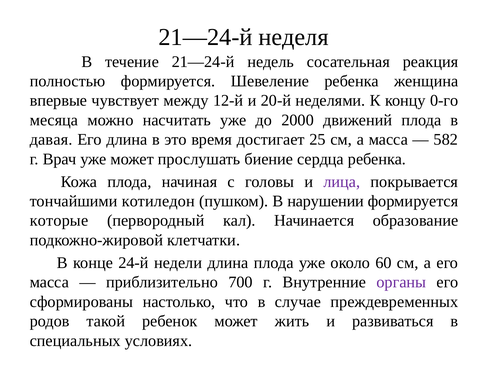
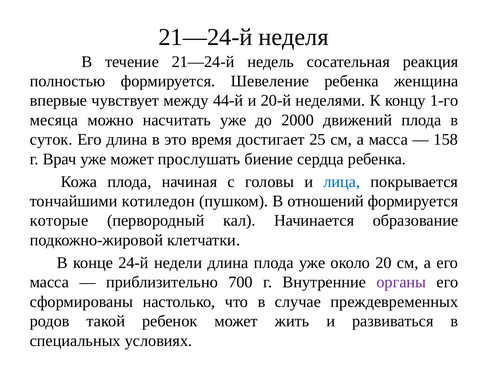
12-й: 12-й -> 44-й (228, 101)
0-го: 0-го -> 1-го (444, 101)
давая: давая -> суток (51, 140)
582: 582 -> 158 (446, 140)
лица colour: purple -> blue (342, 182)
нарушении: нарушении -> отношений (326, 201)
60: 60 -> 20 (383, 263)
